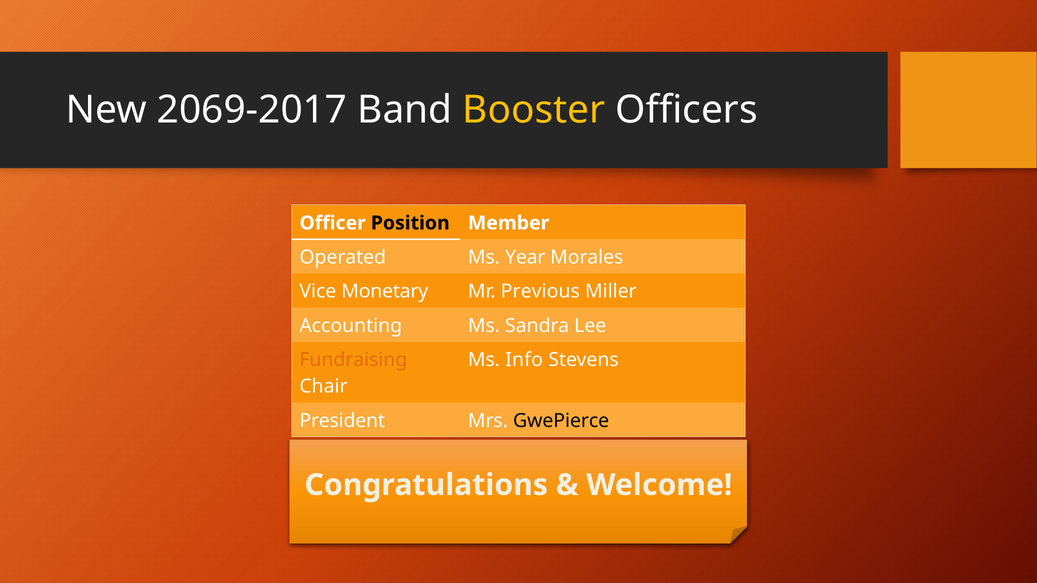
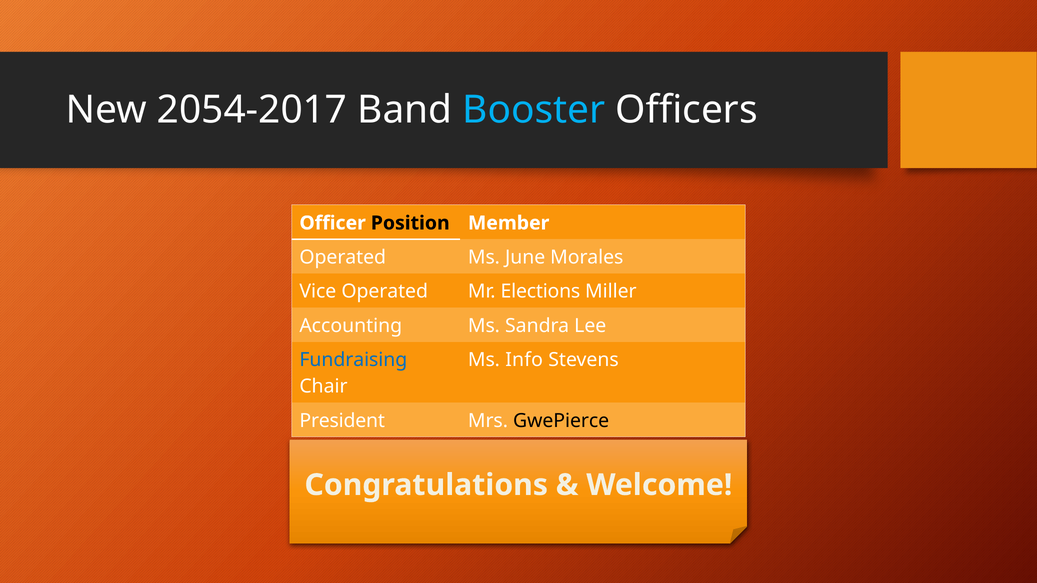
2069-2017: 2069-2017 -> 2054-2017 (252, 110)
Booster colour: yellow -> light blue (534, 110)
Year: Year -> June (525, 257)
Vice Monetary: Monetary -> Operated (385, 292)
Previous: Previous -> Elections (540, 292)
Fundraising colour: orange -> blue (353, 360)
